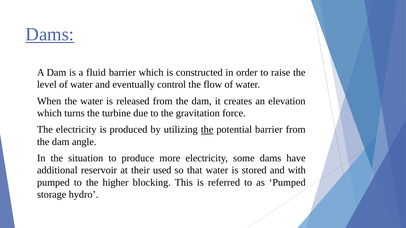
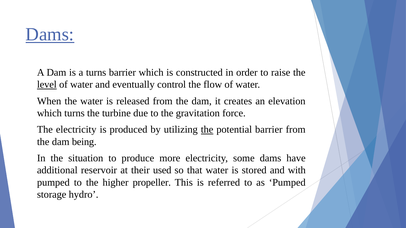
a fluid: fluid -> turns (96, 73)
level underline: none -> present (47, 85)
angle: angle -> being (84, 142)
blocking: blocking -> propeller (152, 183)
